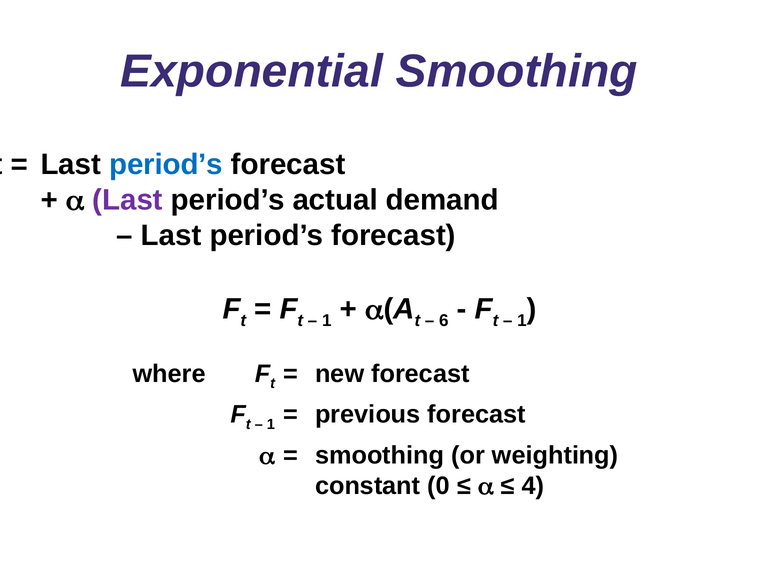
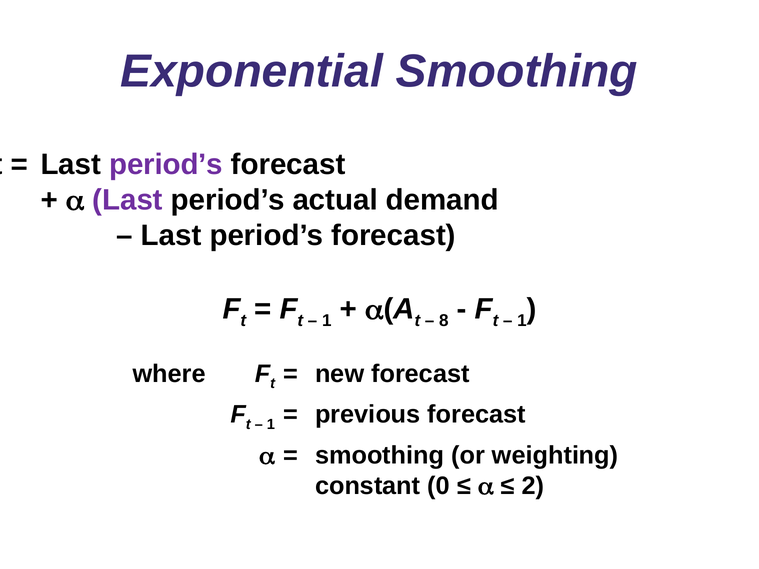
period’s colour: blue -> purple (166, 165)
6: 6 -> 8 (444, 321)
4: 4 -> 2 (533, 486)
